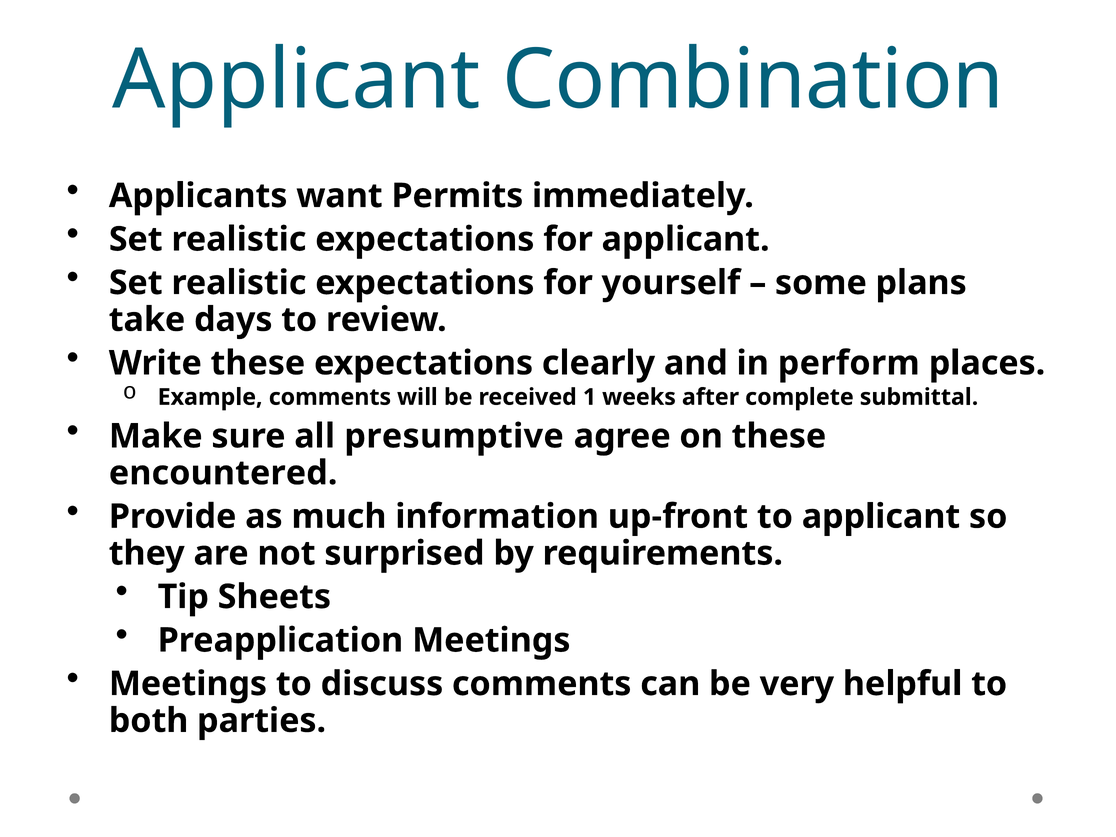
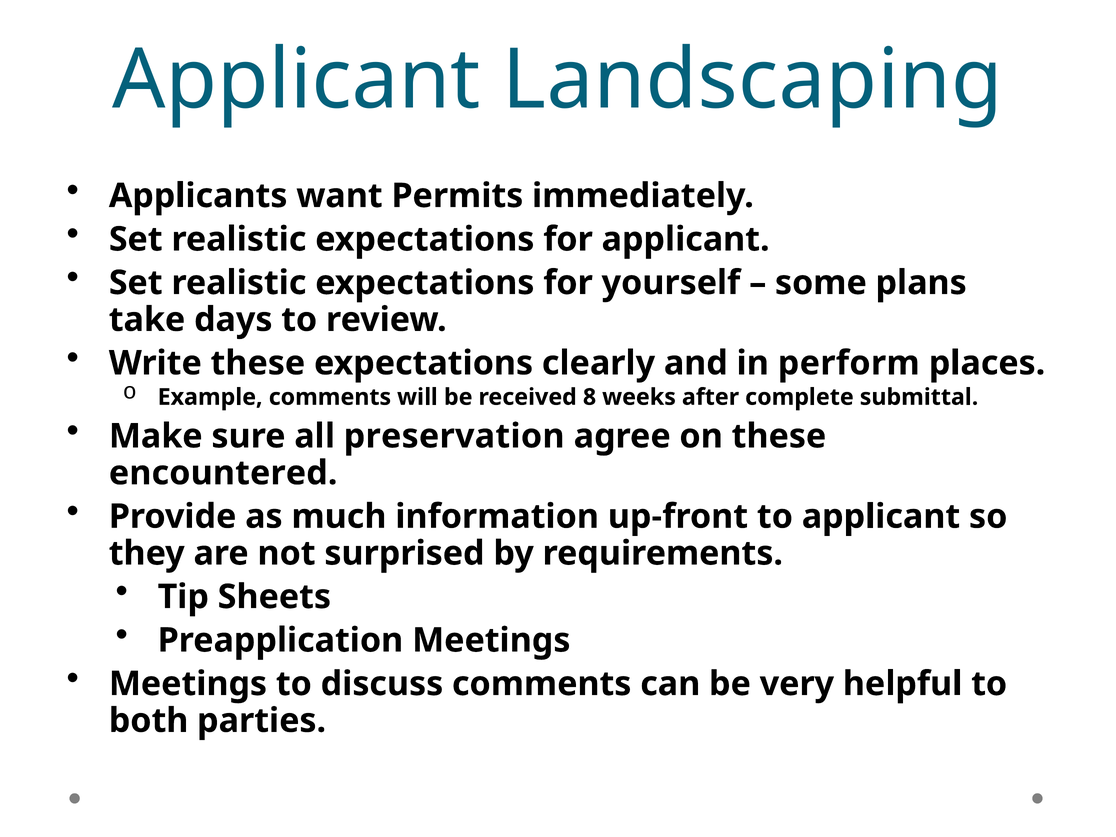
Combination: Combination -> Landscaping (753, 80)
1: 1 -> 8 (590, 397)
presumptive: presumptive -> preservation (454, 436)
